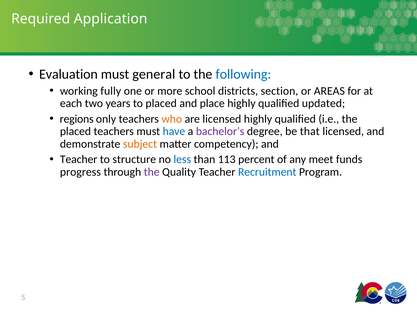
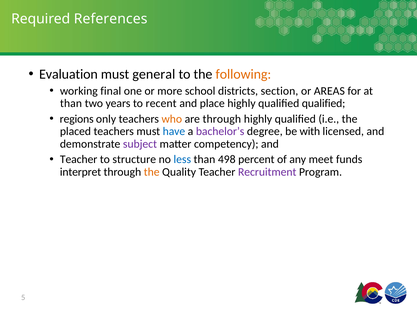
Application: Application -> References (111, 19)
following colour: blue -> orange (243, 74)
fully: fully -> final (111, 91)
each: each -> than (71, 103)
to placed: placed -> recent (161, 103)
qualified updated: updated -> qualified (324, 103)
are licensed: licensed -> through (222, 119)
that: that -> with (310, 131)
subject colour: orange -> purple (140, 144)
113: 113 -> 498 (227, 159)
progress: progress -> interpret (81, 172)
the colour: purple -> orange (152, 172)
Recruitment colour: blue -> purple (267, 172)
